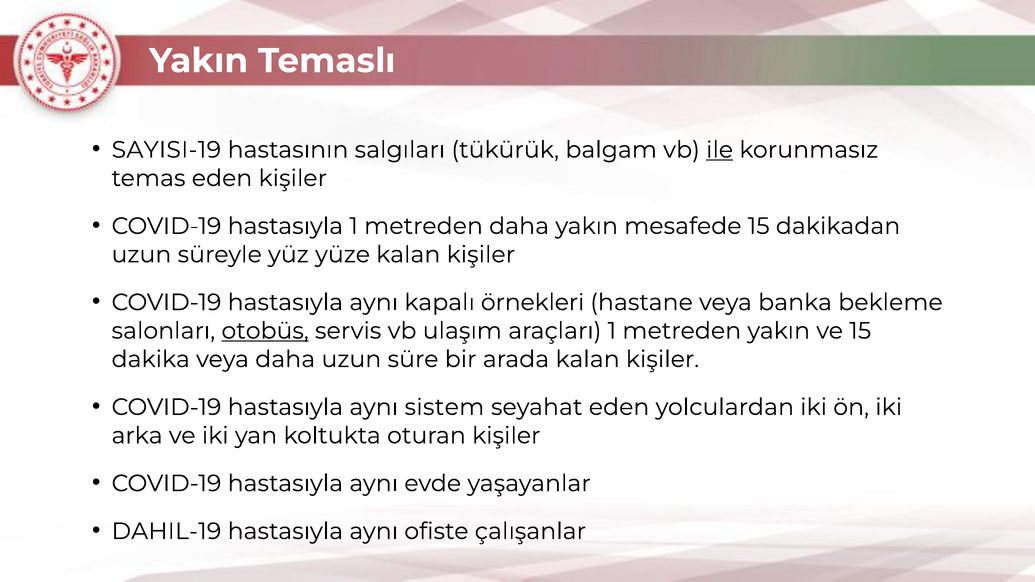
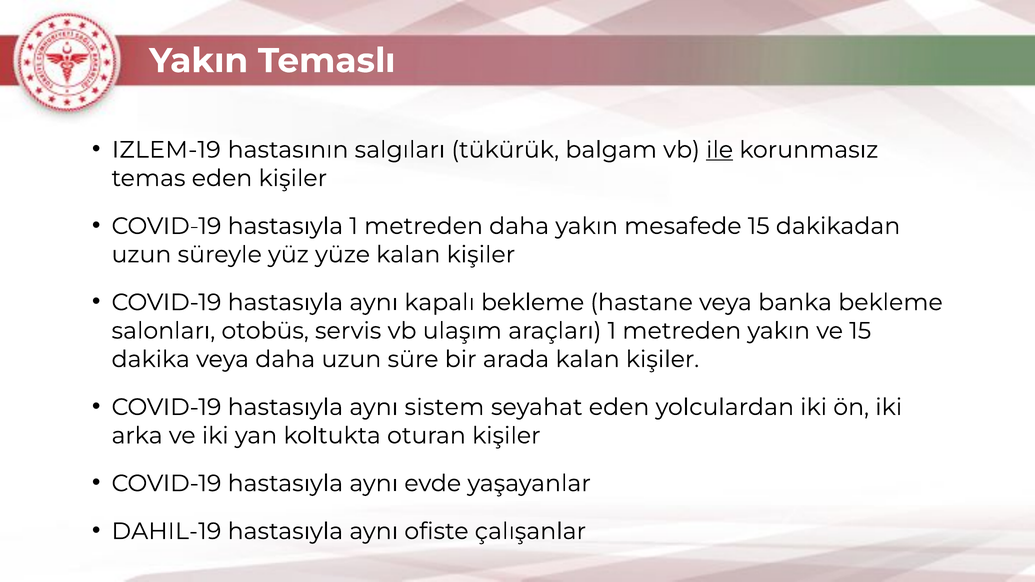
SAYISI-19: SAYISI-19 -> IZLEM-19 (166, 150)
kapalı örnekleri: örnekleri -> bekleme (533, 302)
otobüs underline: present -> none (265, 331)
